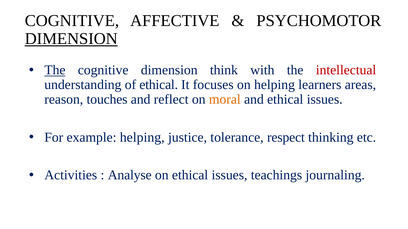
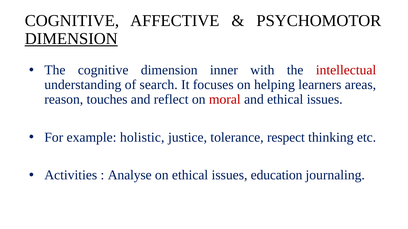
The underline: present -> none (55, 70)
think: think -> inner (224, 70)
of ethical: ethical -> search (159, 85)
moral colour: orange -> red (225, 100)
example helping: helping -> holistic (142, 138)
teachings: teachings -> education (277, 176)
